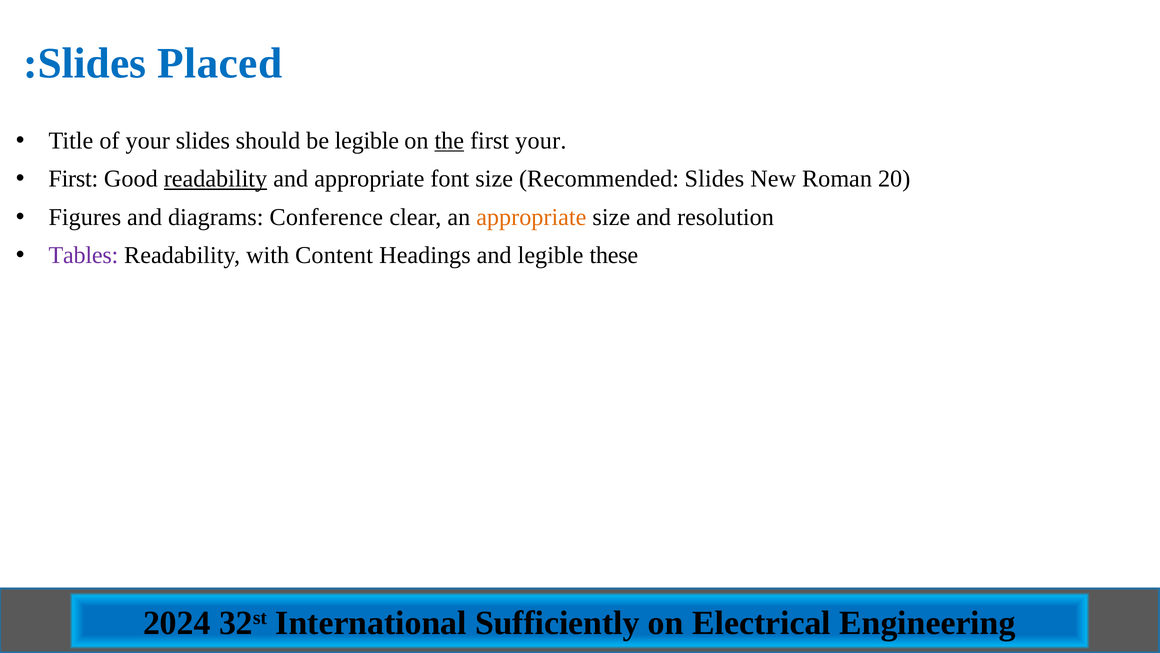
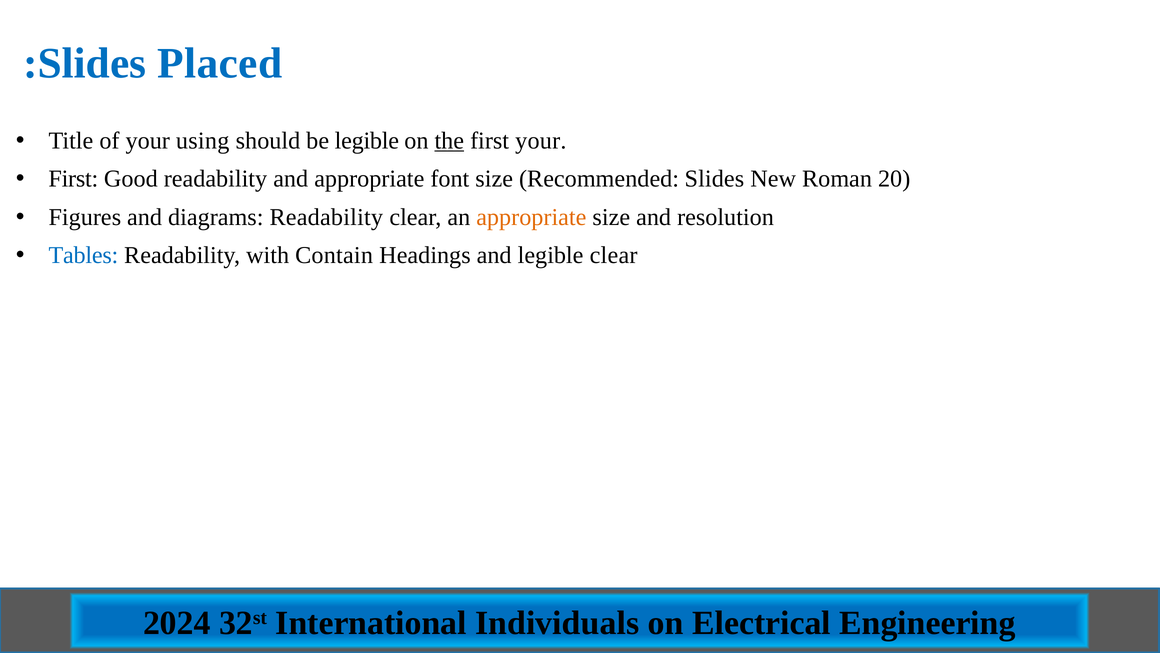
your slides: slides -> using (203, 141)
readability underline: present -> none (215, 179)
diagrams Conference: Conference -> Readability (326, 217)
Tables colour: purple -> blue (83, 255)
Content: Content -> Contain (334, 255)
legible these: these -> clear (614, 255)
Sufficiently: Sufficiently -> Individuals (557, 623)
